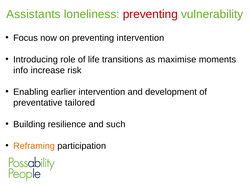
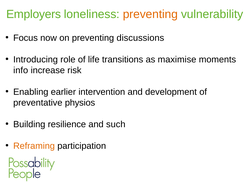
Assistants: Assistants -> Employers (34, 14)
preventing colour: red -> orange (150, 14)
preventing intervention: intervention -> discussions (140, 38)
tailored: tailored -> physios (80, 103)
